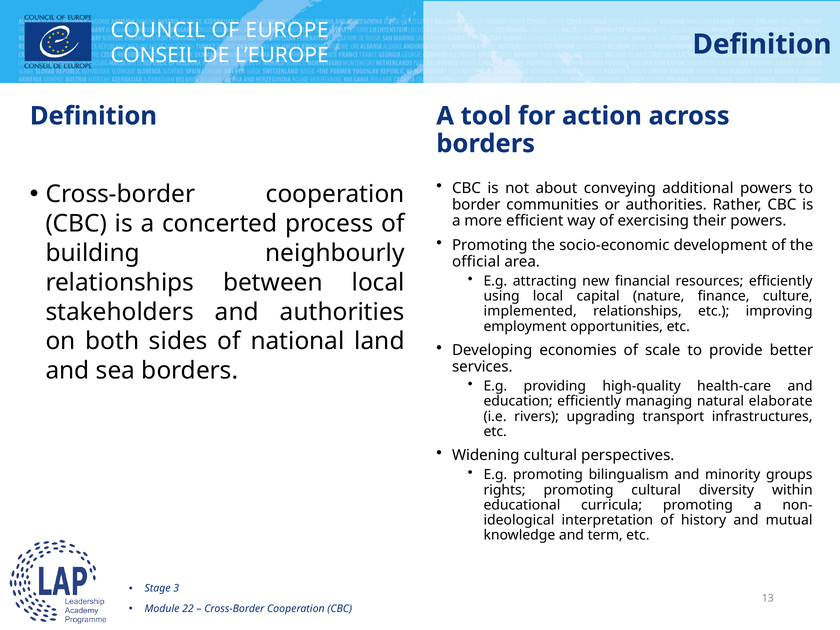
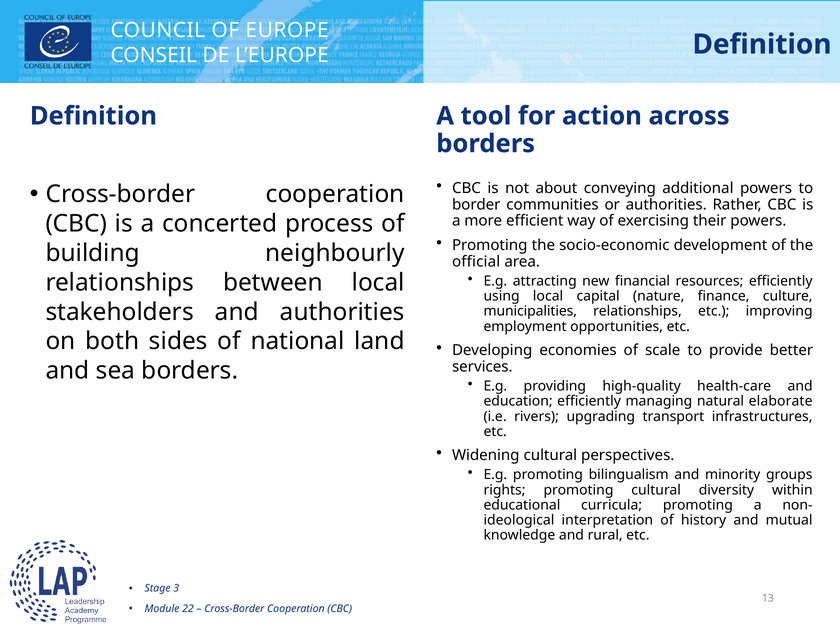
implemented: implemented -> municipalities (530, 311)
term: term -> rural (605, 535)
